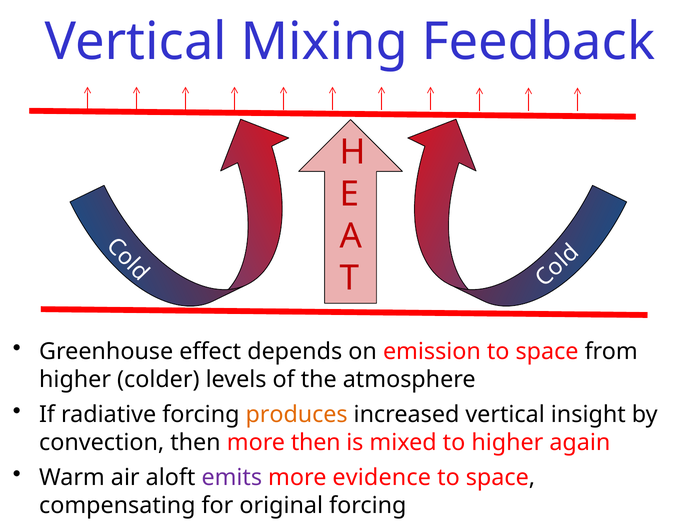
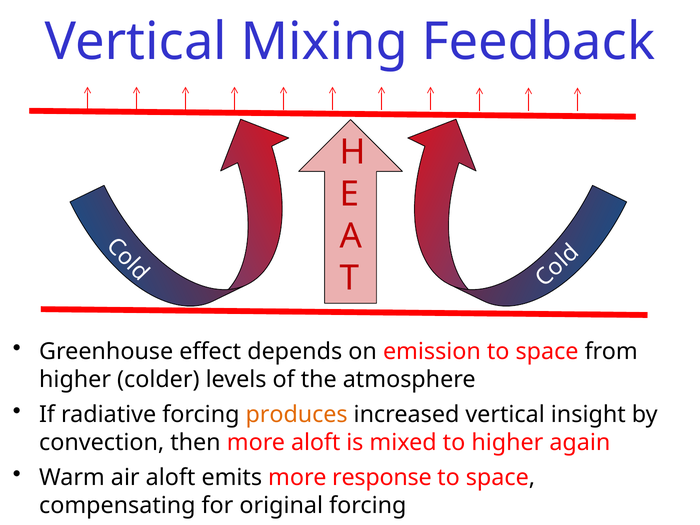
more then: then -> aloft (316, 443)
emits colour: purple -> black (232, 478)
evidence: evidence -> response (382, 478)
